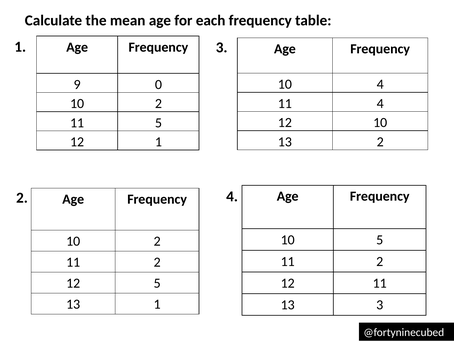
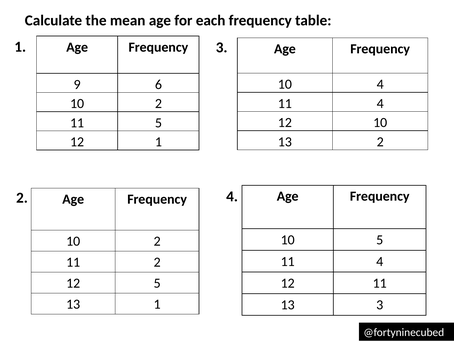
0: 0 -> 6 (158, 84)
2: 2 -> 4 (380, 261)
